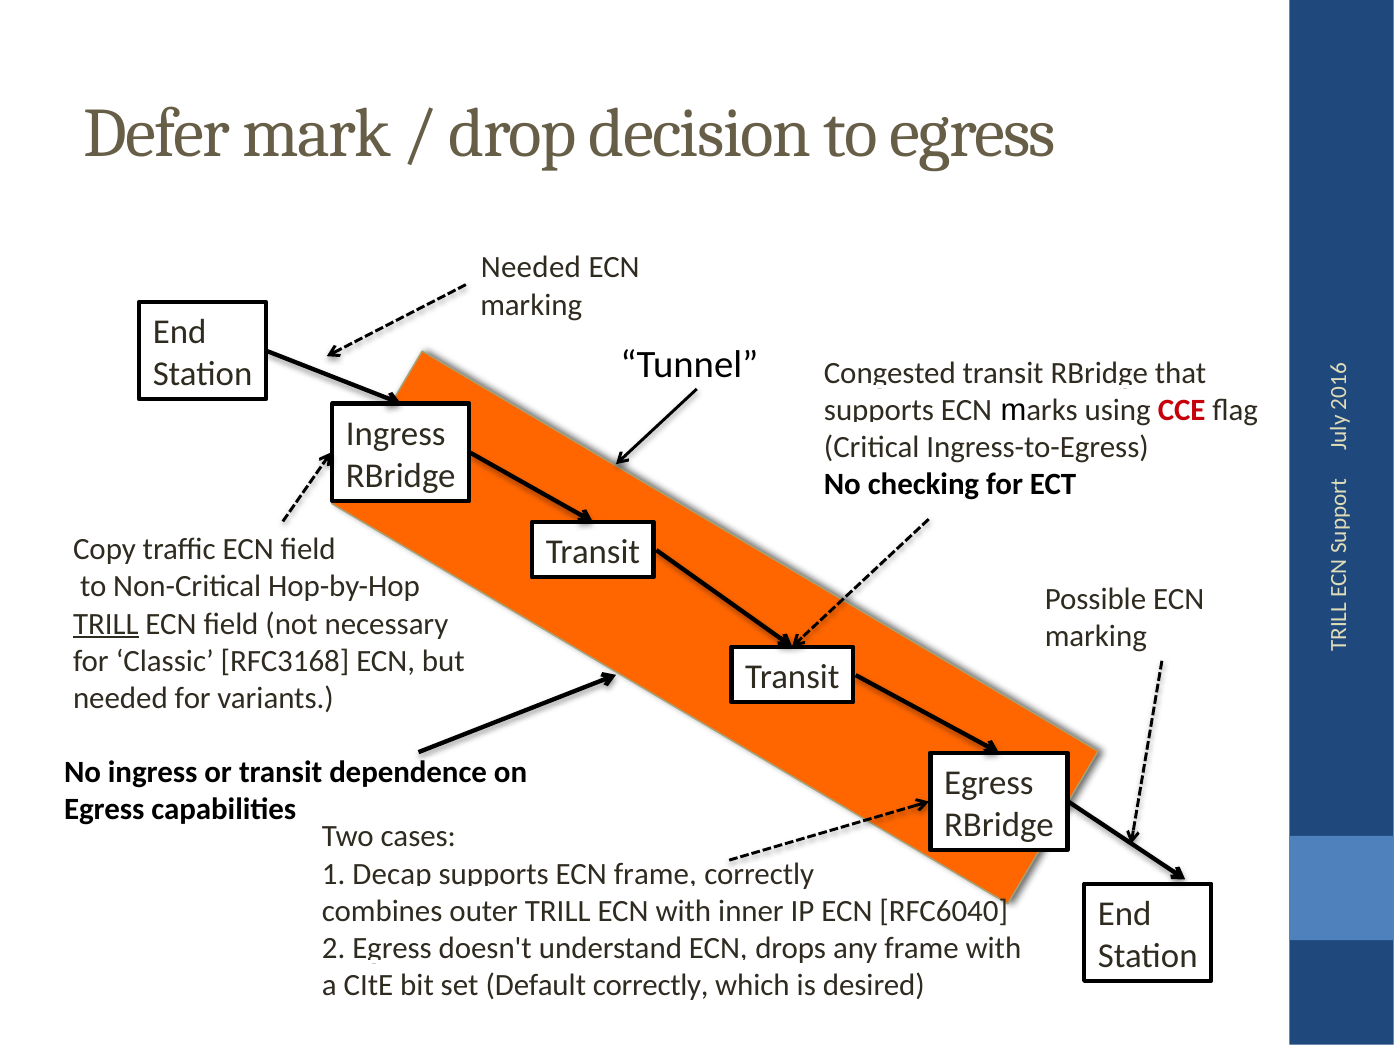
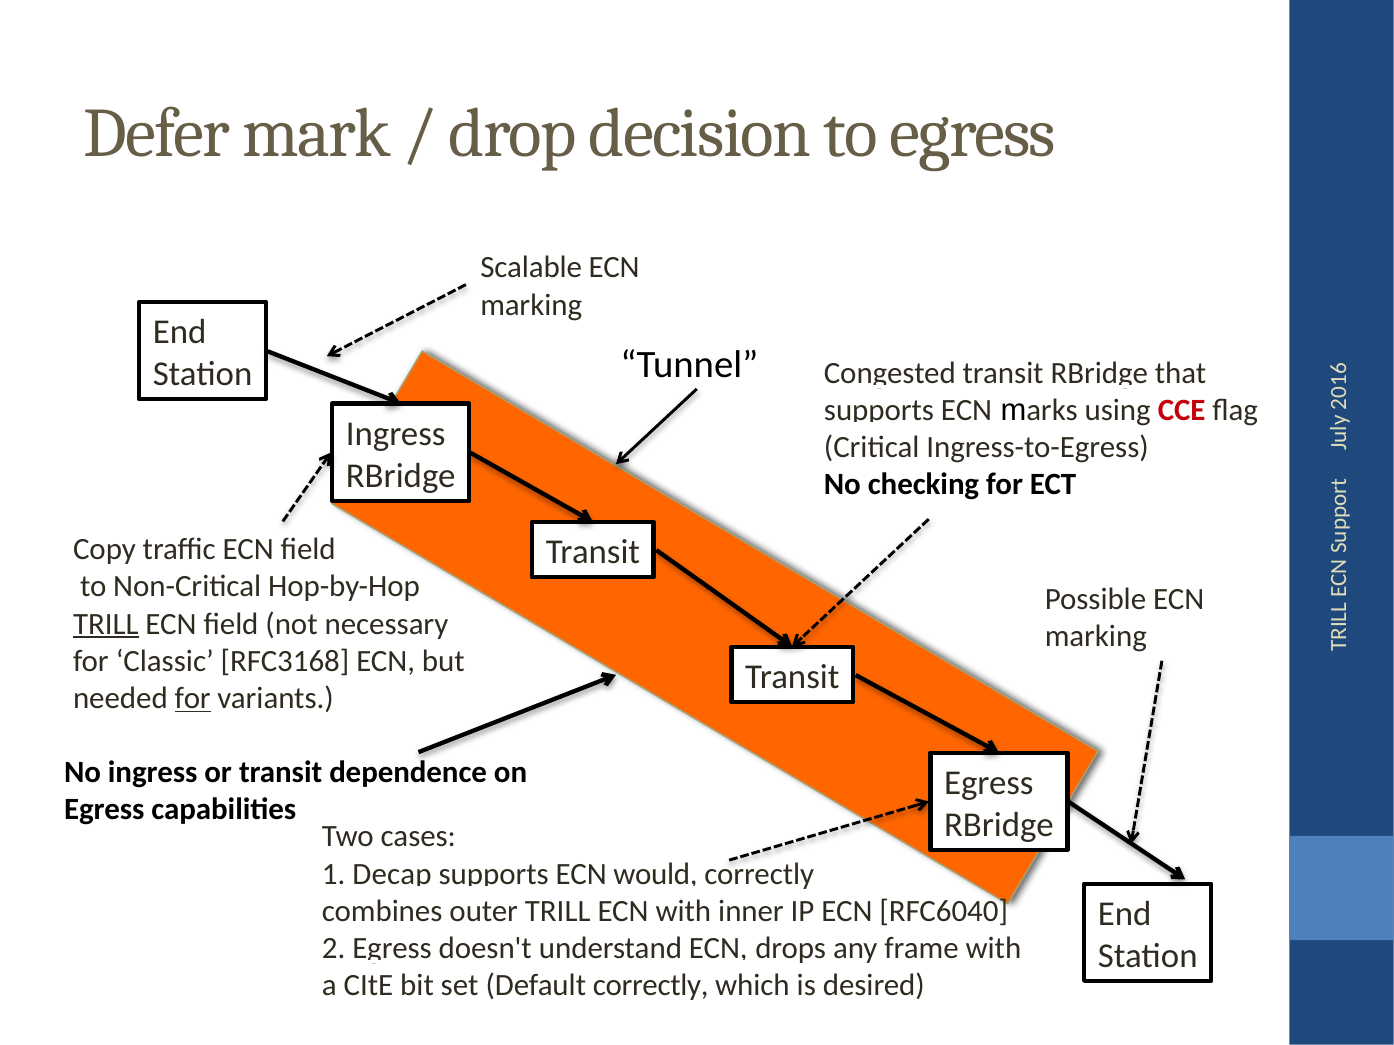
Needed: Needed -> Scalable (531, 268)
for underline: none -> present (193, 698)
ECN frame: frame -> would (655, 874)
